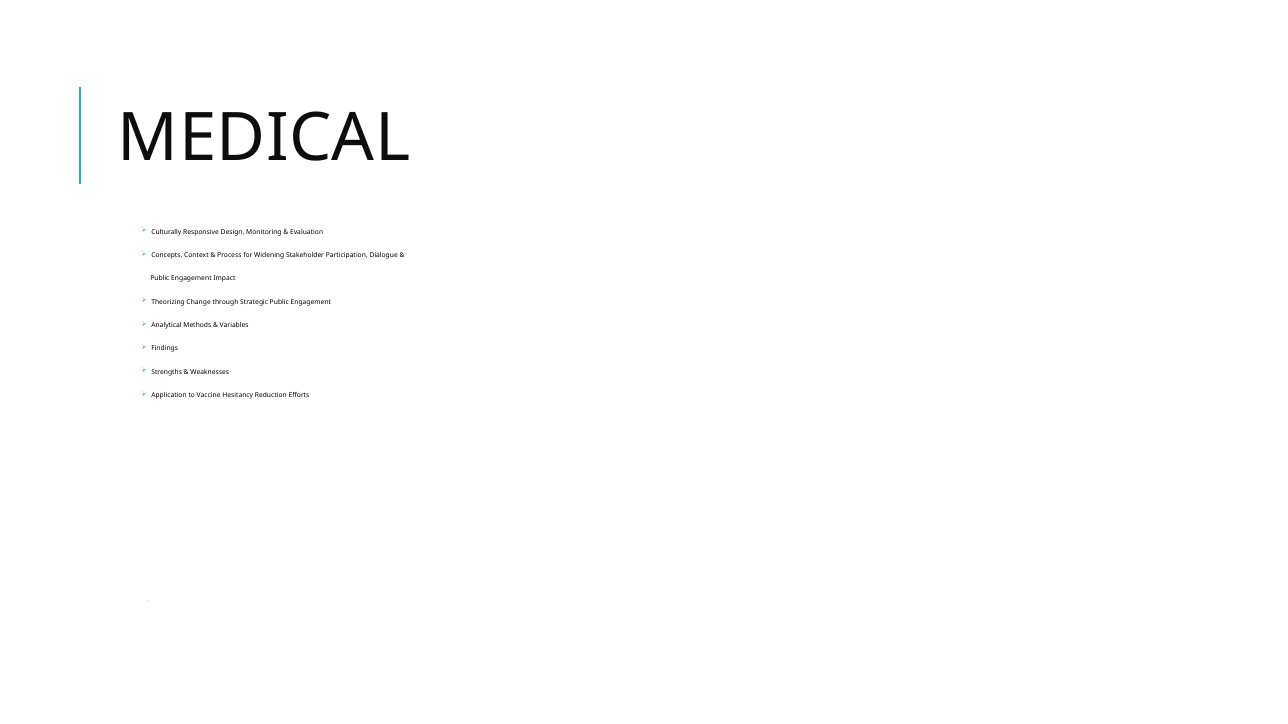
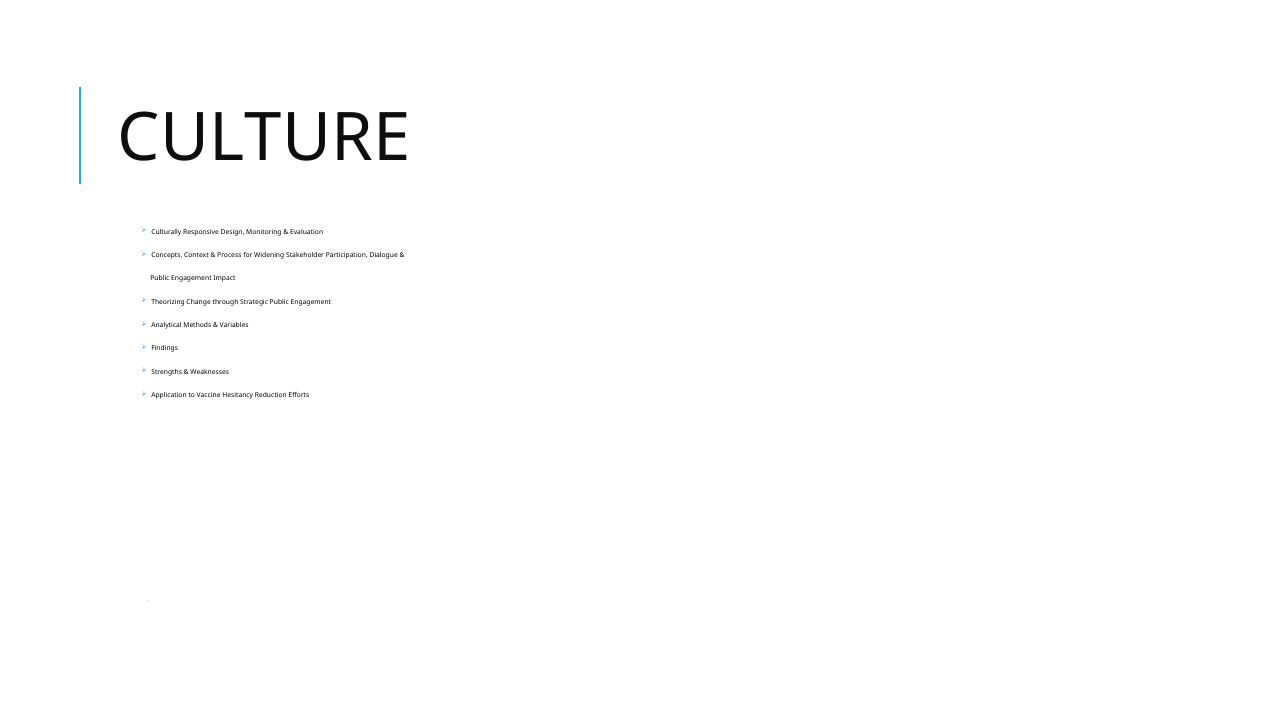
MEDICAL: MEDICAL -> CULTURE (264, 138)
